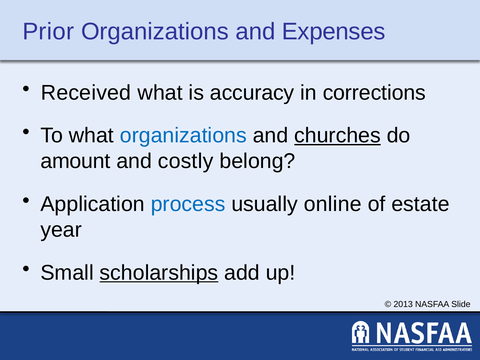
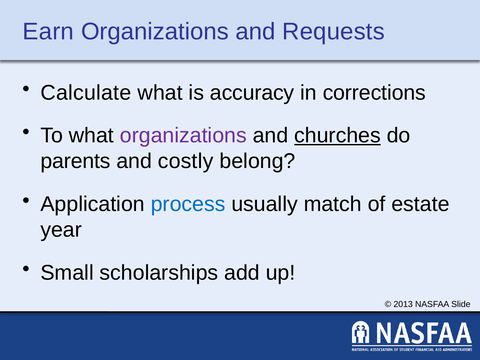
Prior: Prior -> Earn (48, 32)
Expenses: Expenses -> Requests (333, 32)
Received: Received -> Calculate (86, 93)
organizations colour: blue -> purple (183, 136)
amount: amount -> parents (75, 161)
online: online -> match (333, 204)
scholarships underline: present -> none (159, 273)
